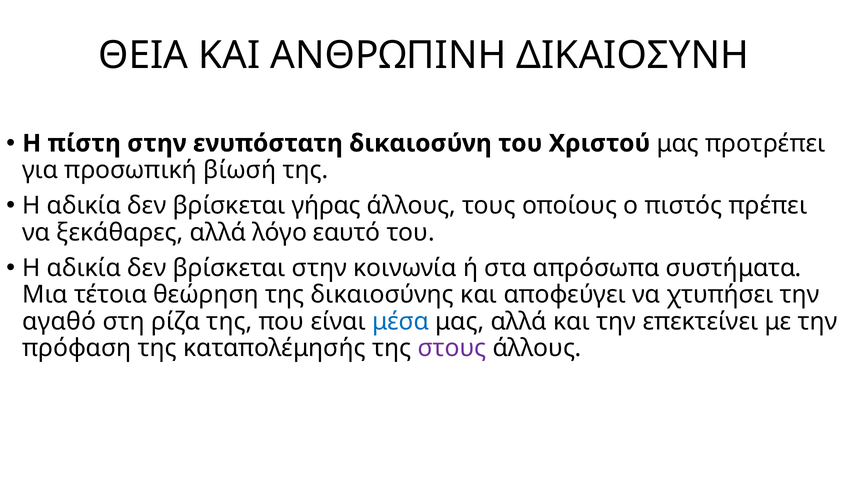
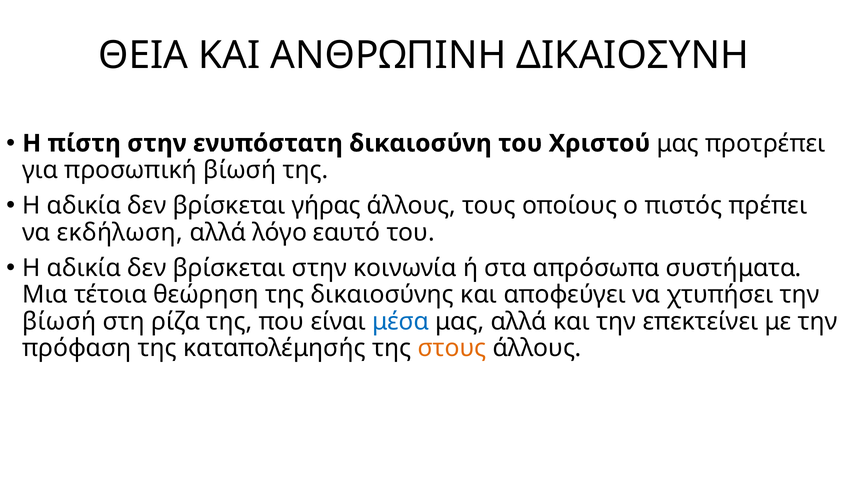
ξεκάθαρες: ξεκάθαρες -> εκδήλωση (120, 232)
αγαθό: αγαθό -> βίωσή (59, 321)
στους colour: purple -> orange (452, 348)
